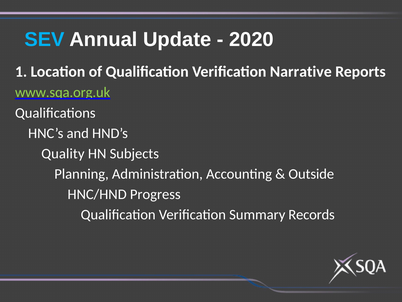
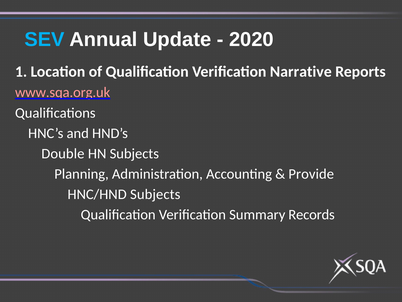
www.sqa.org.uk colour: light green -> pink (63, 92)
Quality: Quality -> Double (63, 154)
Outside: Outside -> Provide (311, 174)
HNC/HND Progress: Progress -> Subjects (155, 194)
